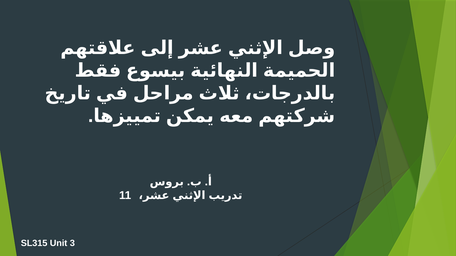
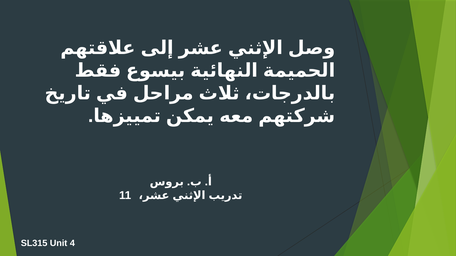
3: 3 -> 4 (72, 244)
